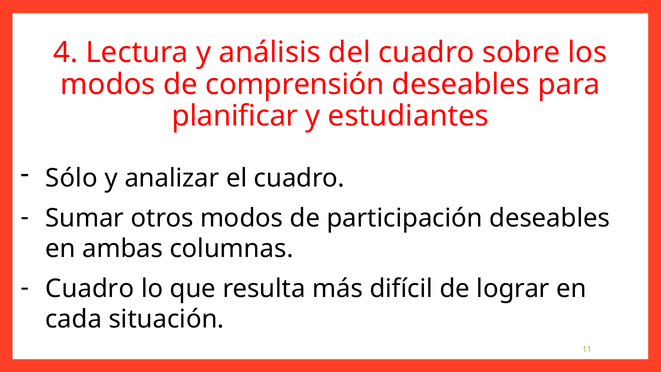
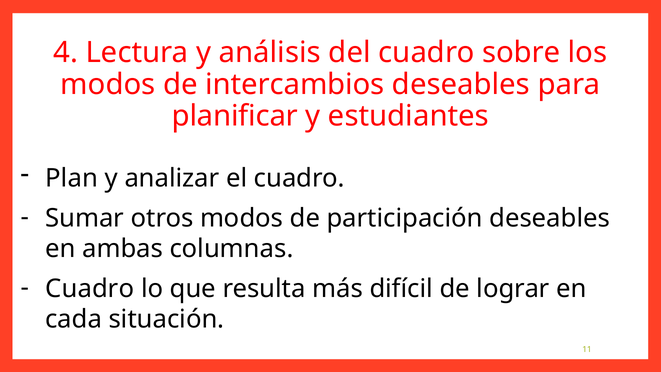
comprensión: comprensión -> intercambios (295, 84)
Sólo: Sólo -> Plan (72, 178)
